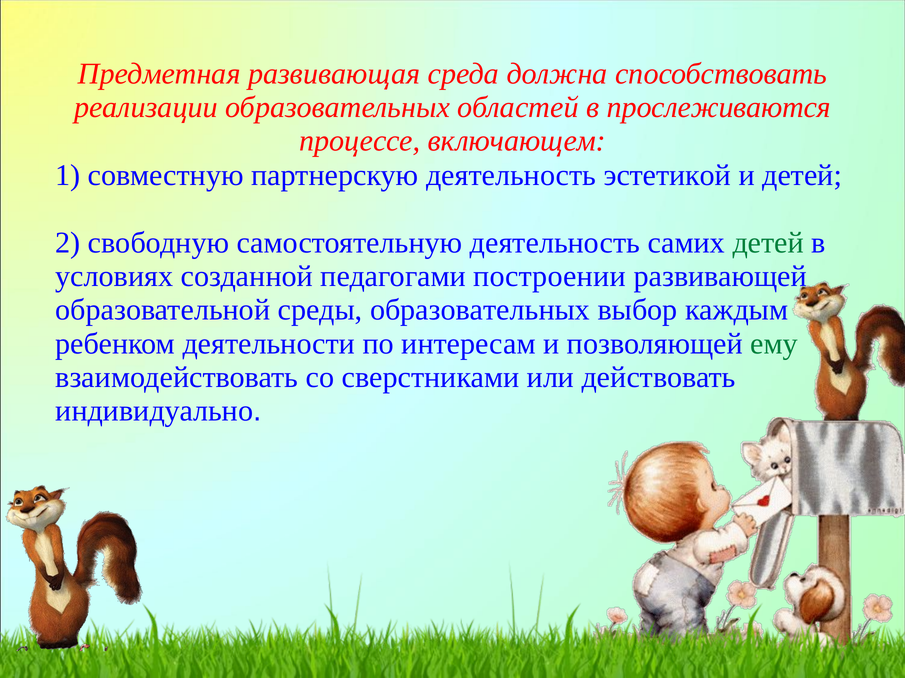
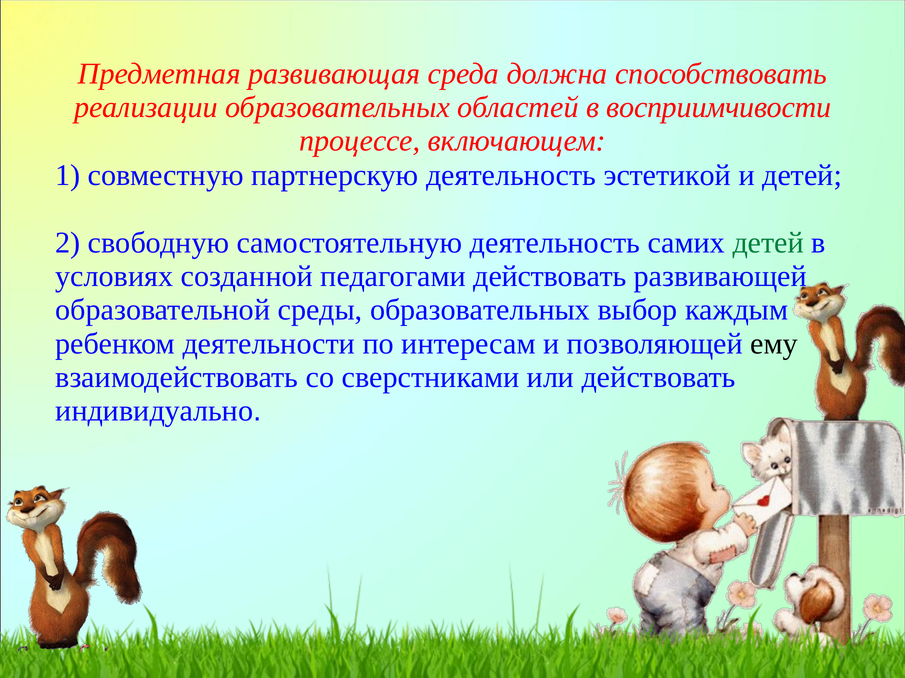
прослеживаются: прослеживаются -> восприимчивости (719, 108)
педагогами построении: построении -> действовать (550, 277)
ему colour: green -> black (774, 344)
